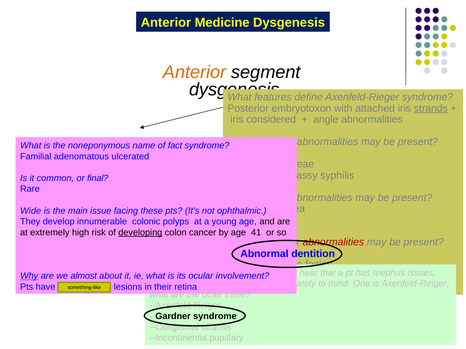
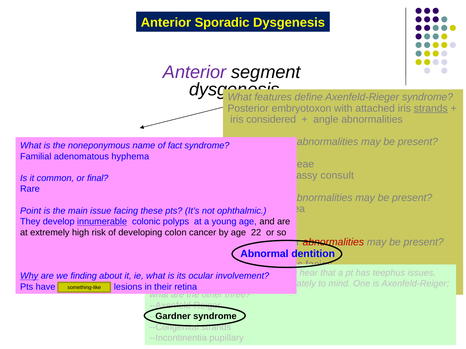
Medicine: Medicine -> Sporadic (222, 23)
Anterior colour: orange -> purple (195, 72)
ulcerated: ulcerated -> hyphema (130, 157)
syphilis: syphilis -> consult (337, 176)
Wide: Wide -> Point (31, 211)
innumerable underline: none -> present (102, 222)
developing underline: present -> none (140, 233)
41: 41 -> 22 (256, 233)
almost: almost -> finding (84, 276)
